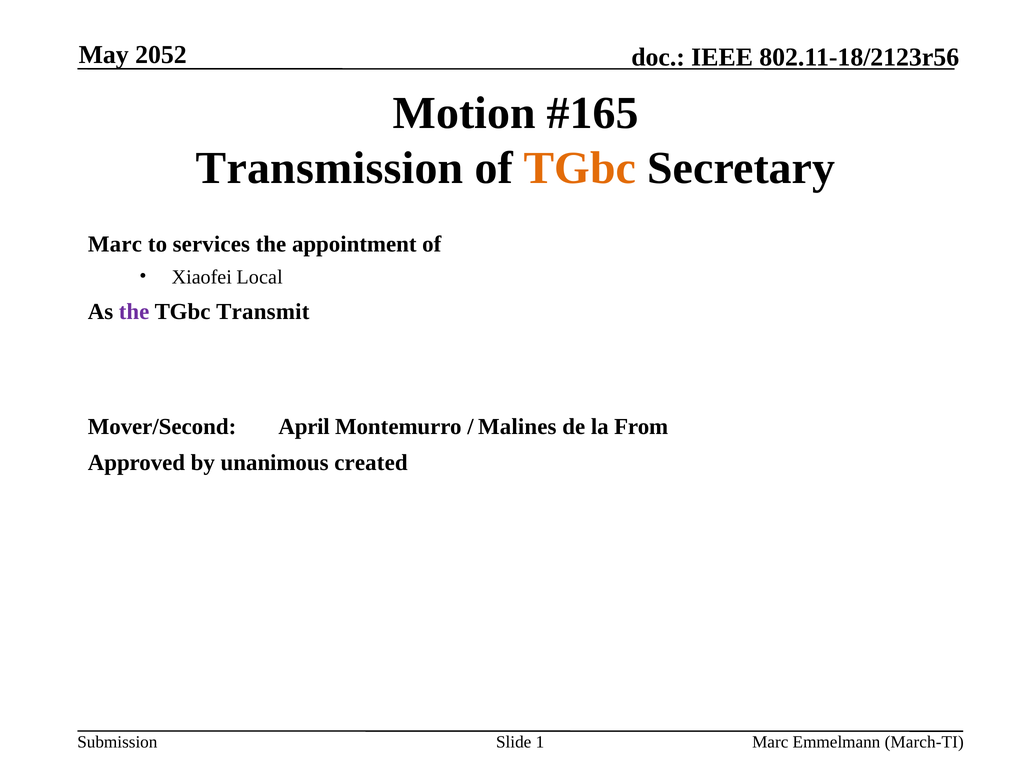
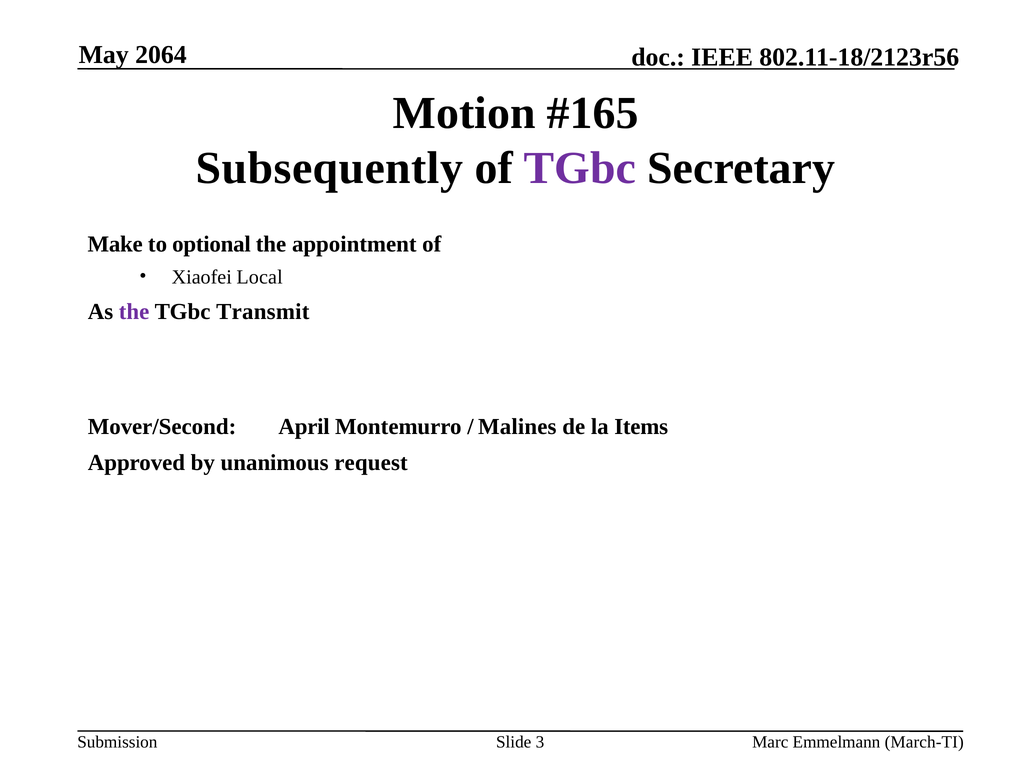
2052: 2052 -> 2064 (161, 55)
Transmission: Transmission -> Subsequently (330, 168)
TGbc colour: orange -> purple (580, 168)
Marc: Marc -> Make (115, 244)
services: services -> optional (212, 244)
From: From -> Items (641, 427)
created: created -> request (371, 463)
1: 1 -> 3 (540, 742)
